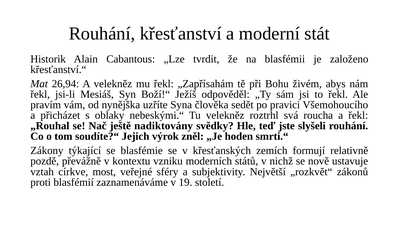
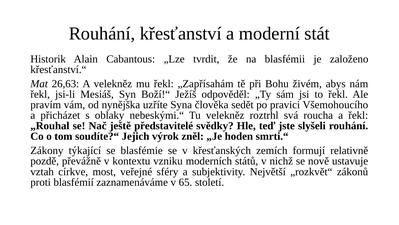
26,94: 26,94 -> 26,63 (65, 84)
nadiktovány: nadiktovány -> představitelé (164, 126)
19: 19 -> 65 (185, 182)
